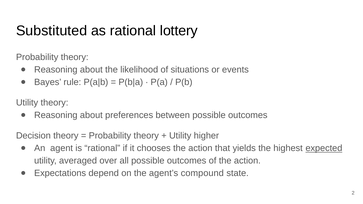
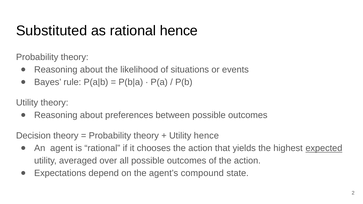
rational lottery: lottery -> hence (179, 31)
Utility higher: higher -> hence (206, 136)
